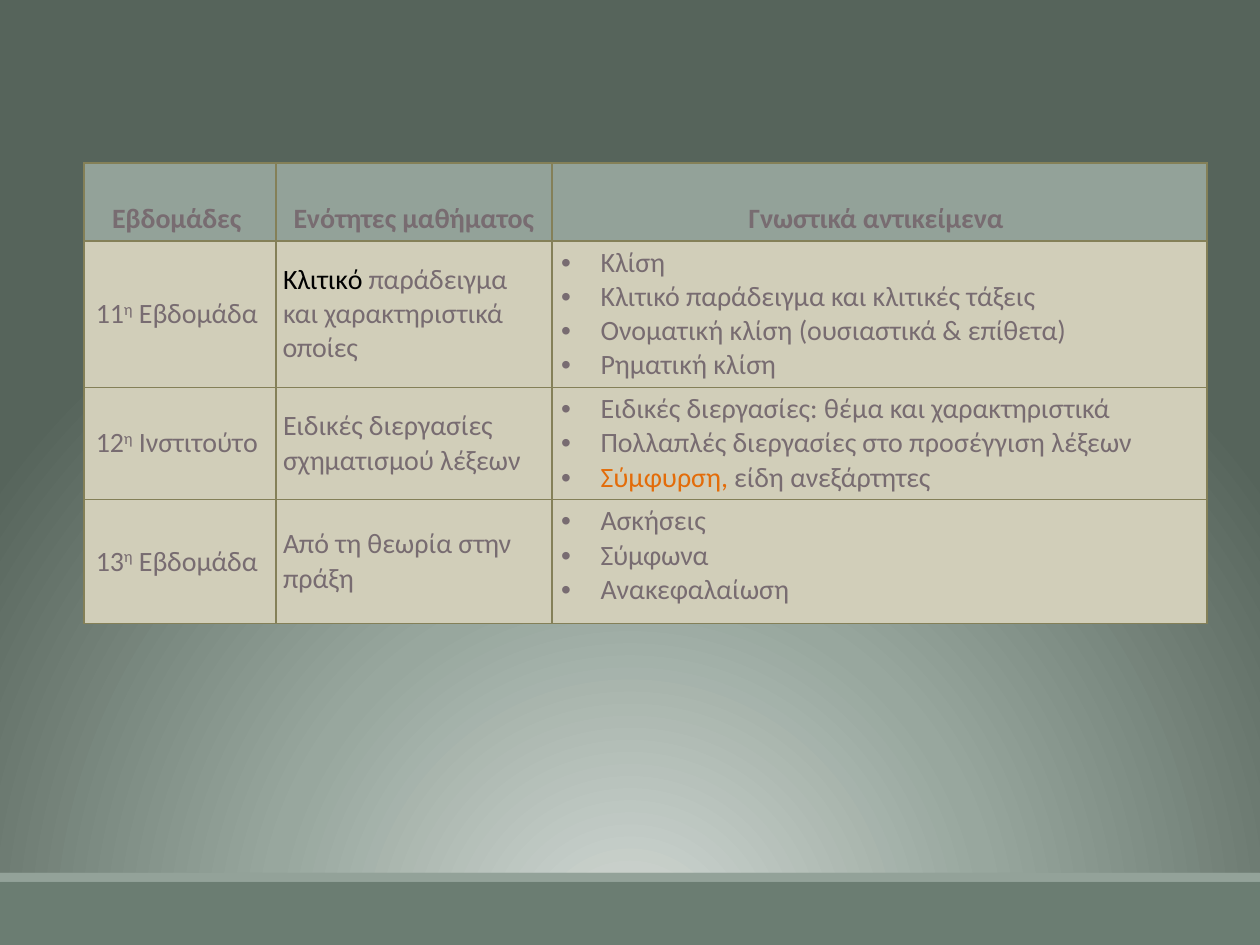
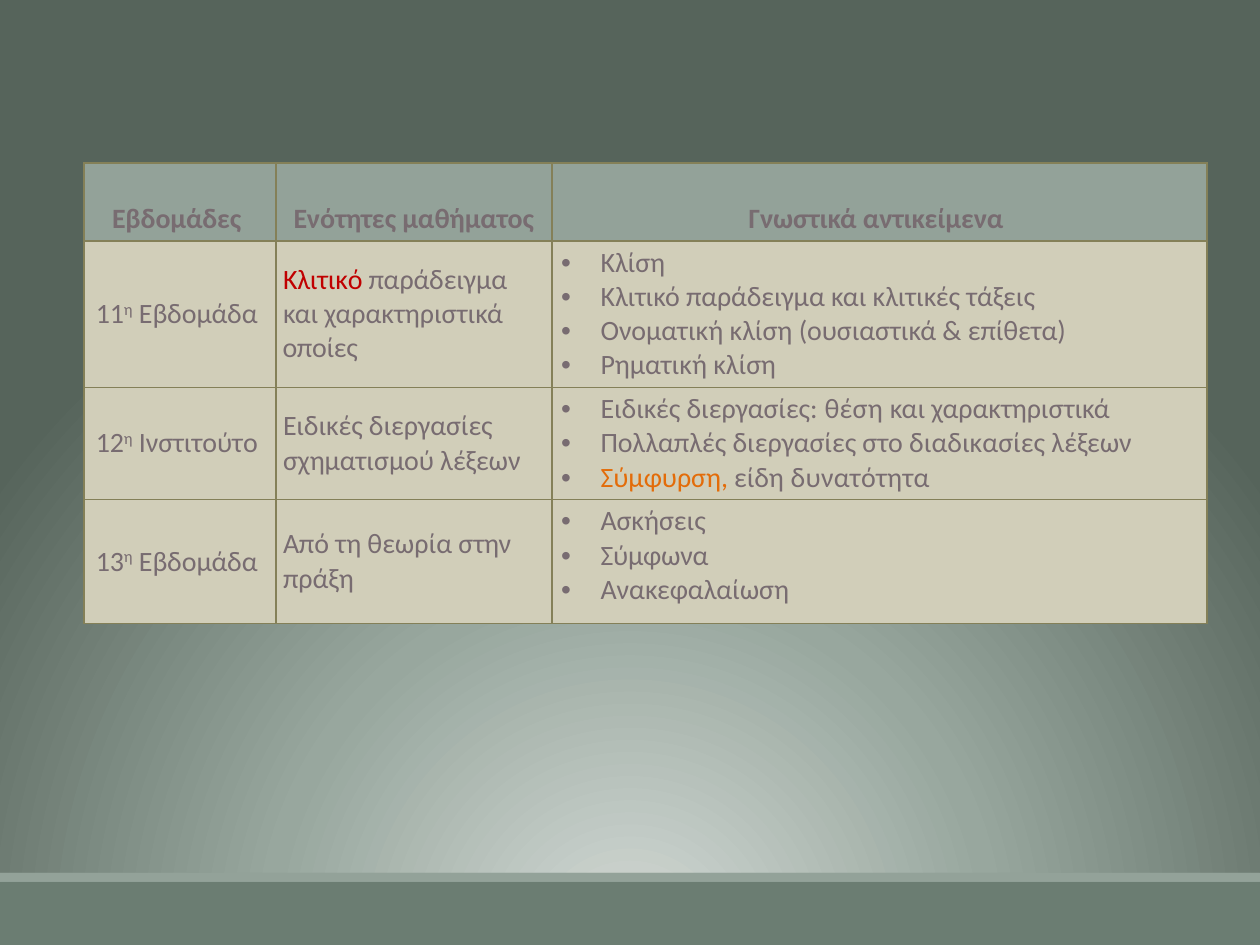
Κλιτικό colour: black -> red (323, 280)
θέμα: θέμα -> θέση (854, 409)
προσέγγιση: προσέγγιση -> διαδικασίες (977, 444)
ανεξάρτητες: ανεξάρτητες -> δυνατότητα (860, 478)
